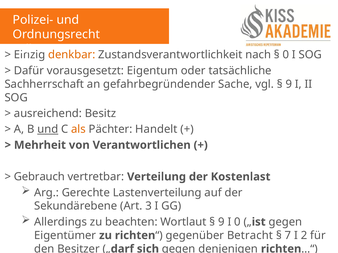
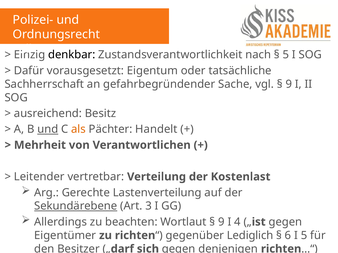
denkbar colour: orange -> black (72, 55)
0: 0 -> 5 (286, 55)
Gebrauch: Gebrauch -> Leitender (39, 177)
Sekundärebene underline: none -> present (76, 206)
I 0: 0 -> 4 (237, 222)
Betracht: Betracht -> Lediglich (250, 236)
7: 7 -> 6 (288, 236)
I 2: 2 -> 5 (304, 236)
